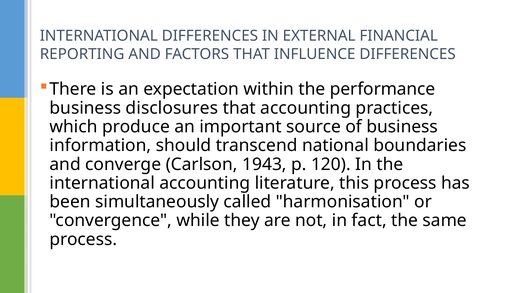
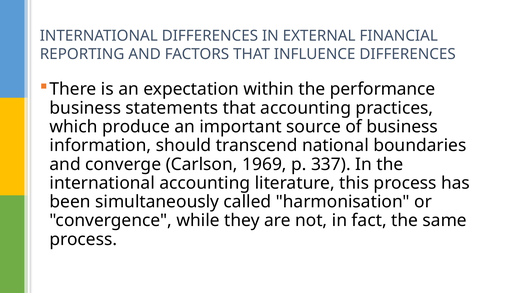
disclosures: disclosures -> statements (172, 108)
1943: 1943 -> 1969 (264, 165)
120: 120 -> 337 (331, 165)
